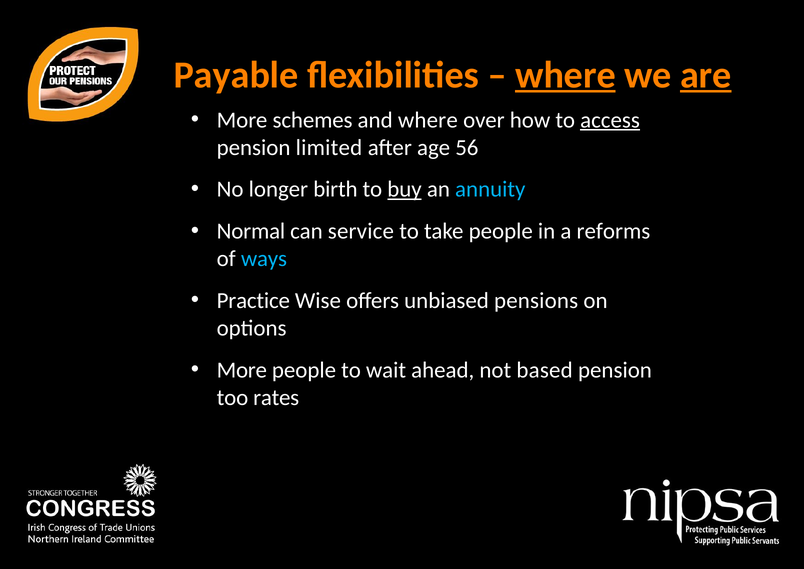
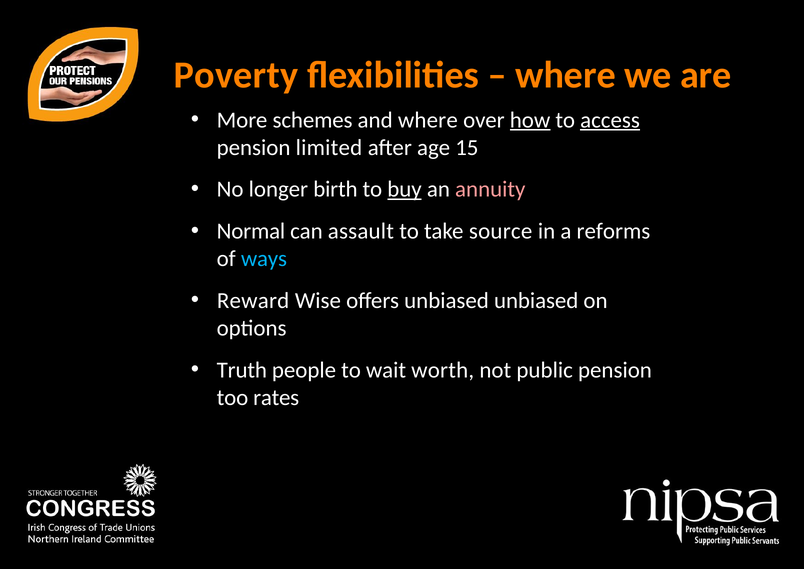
Payable: Payable -> Poverty (236, 75)
where underline: present -> none (565, 75)
are underline: present -> none (706, 75)
how underline: none -> present (530, 120)
56: 56 -> 15 (467, 147)
annuity colour: light blue -> pink (490, 189)
service: service -> assault (361, 231)
take people: people -> source (501, 231)
Practice: Practice -> Reward (253, 301)
unbiased pensions: pensions -> unbiased (536, 301)
More: More -> Truth (242, 370)
ahead: ahead -> worth (443, 370)
based: based -> public (545, 370)
